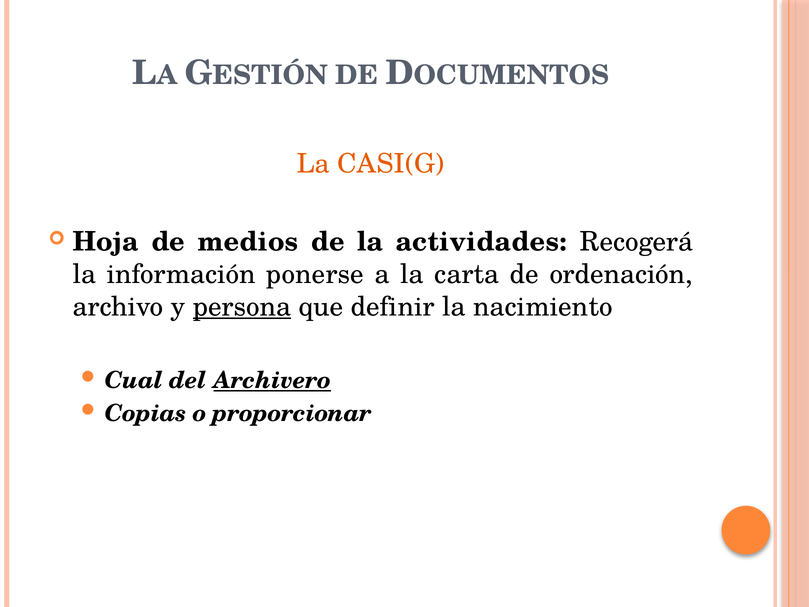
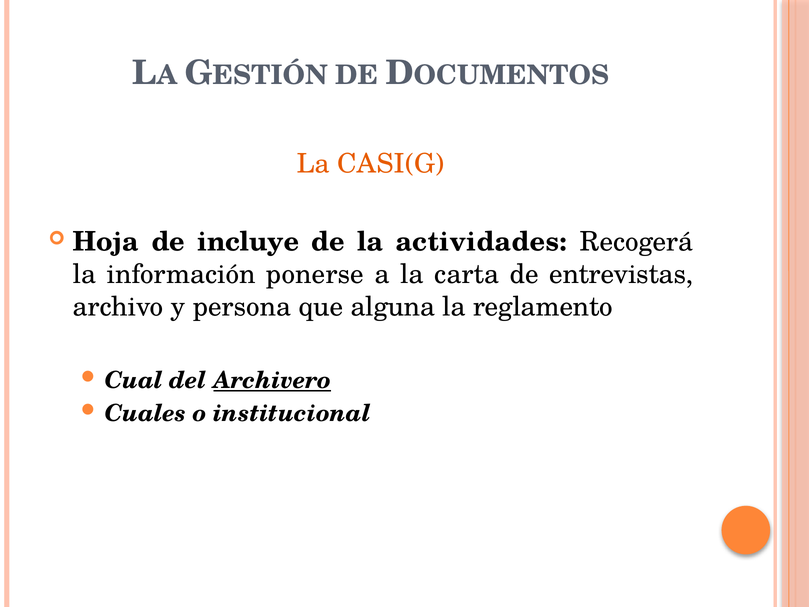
medios: medios -> incluye (248, 242)
ordenación: ordenación -> entrevistas (621, 274)
persona underline: present -> none (242, 307)
definir: definir -> alguna (393, 307)
nacimiento: nacimiento -> reglamento (543, 307)
Copias: Copias -> Cuales (145, 414)
proporcionar: proporcionar -> institucional (292, 414)
